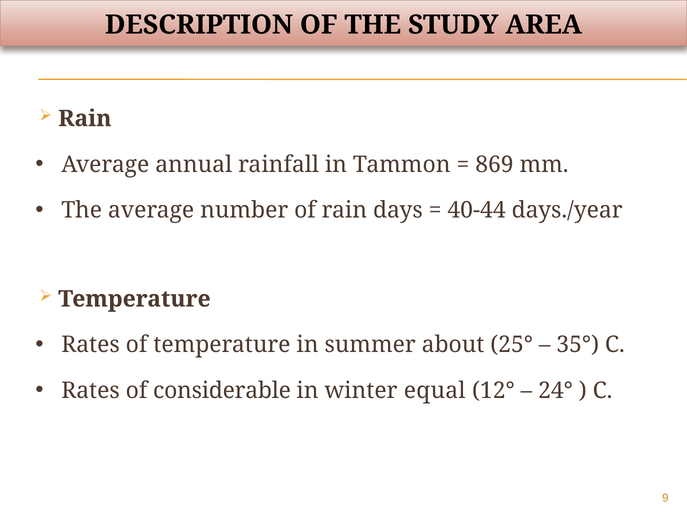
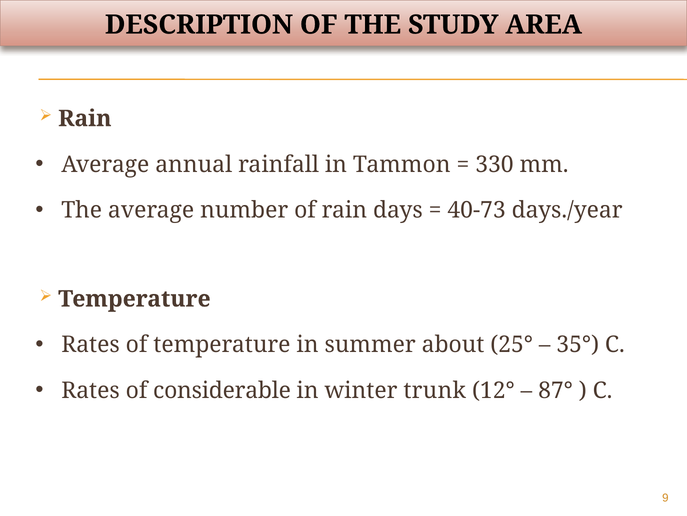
869: 869 -> 330 (494, 164)
40-44: 40-44 -> 40-73 (477, 210)
equal: equal -> trunk (435, 390)
24°: 24° -> 87° (555, 390)
